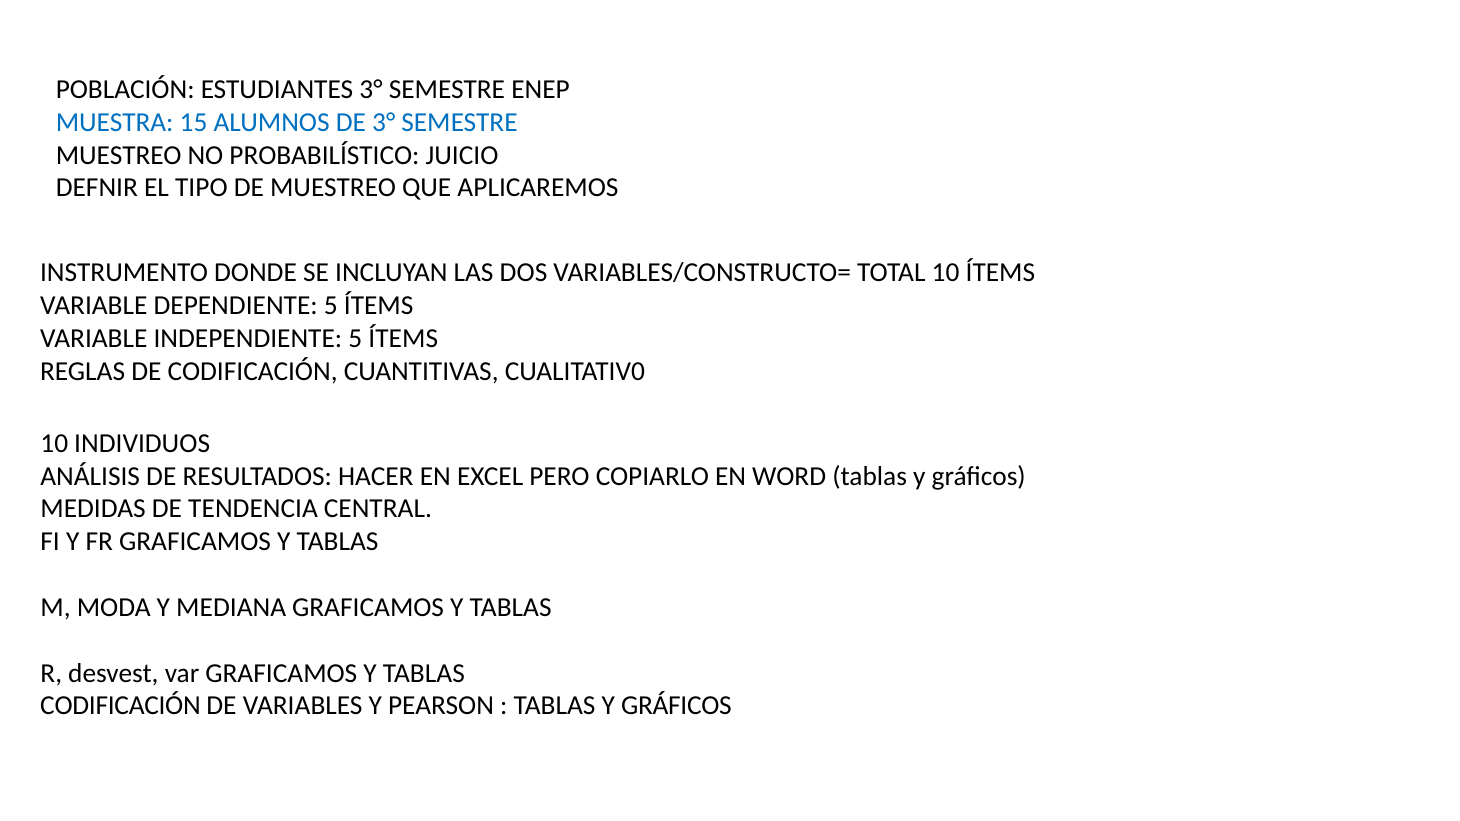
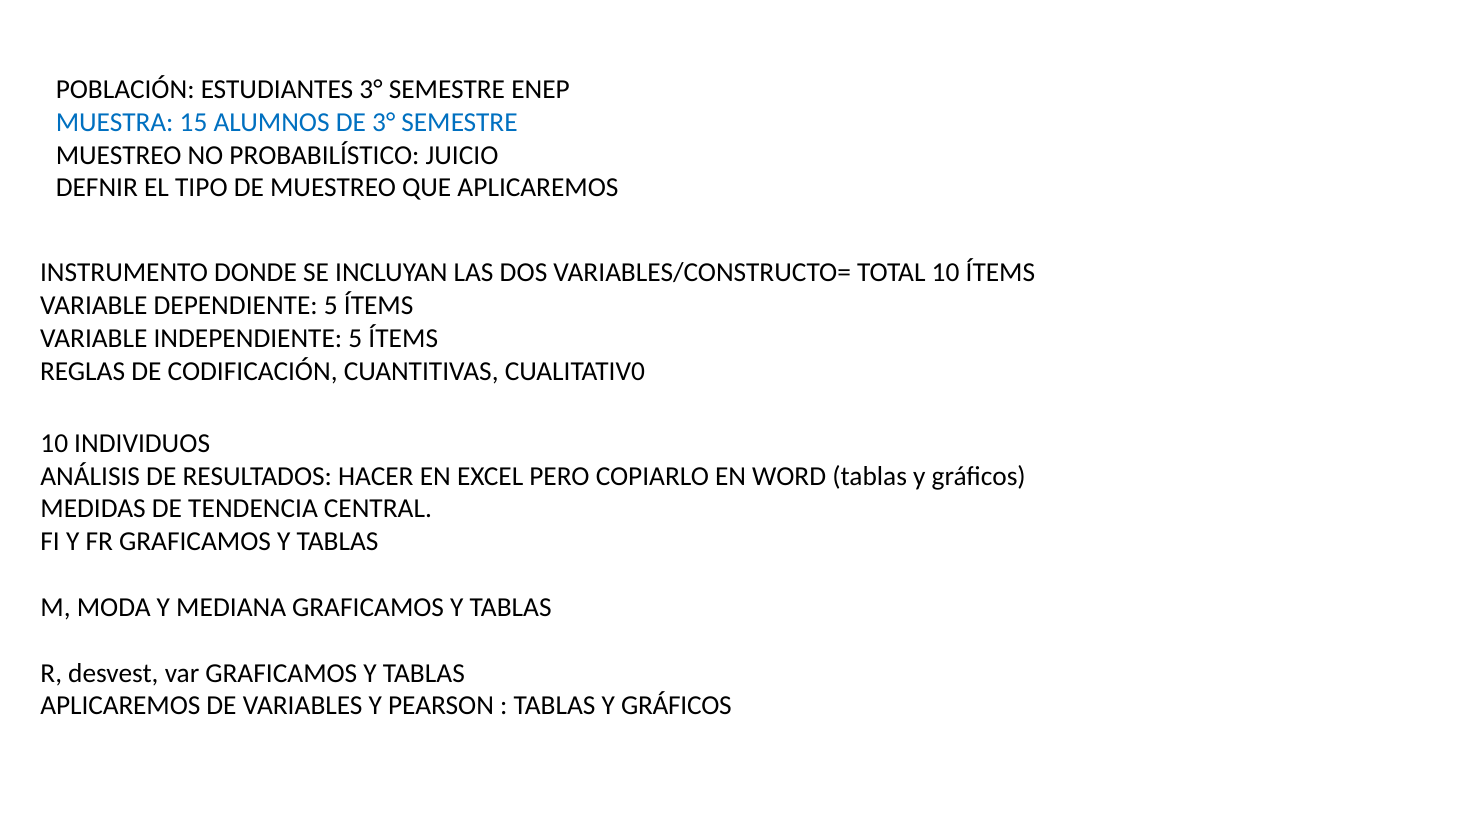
CODIFICACIÓN: CODIFICACIÓN -> APLICAREMOS (120, 706)
